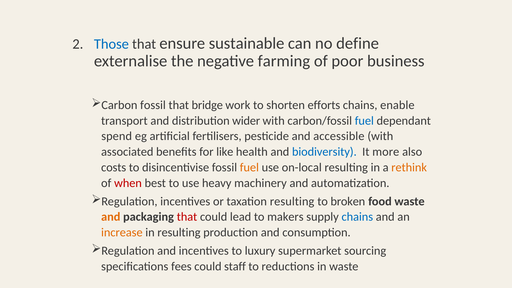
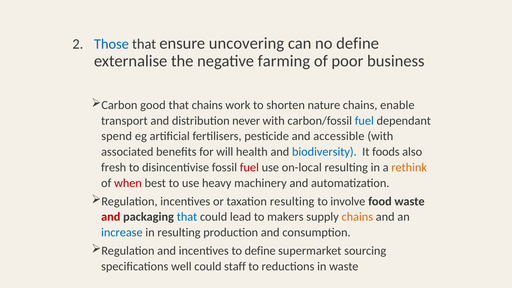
sustainable: sustainable -> uncovering (246, 43)
Carbon fossil: fossil -> good (153, 105)
that bridge: bridge -> chains (207, 105)
efforts: efforts -> nature (324, 105)
wider: wider -> never (246, 121)
like: like -> will (225, 152)
more: more -> foods (386, 152)
costs: costs -> fresh (114, 167)
fuel colour: orange -> red (249, 167)
broken: broken -> involve (348, 201)
and colour: orange -> red (111, 217)
that colour: red -> blue (187, 217)
chains colour: blue -> orange (357, 217)
increase colour: orange -> blue (122, 232)
to luxury: luxury -> define (260, 251)
fees: fees -> well (181, 266)
